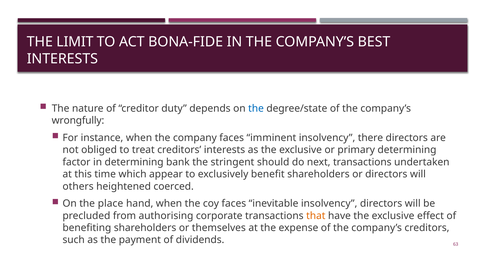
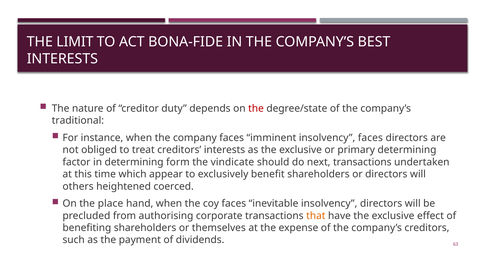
the colour: blue -> red (256, 108)
wrongfully: wrongfully -> traditional (78, 120)
insolvency there: there -> faces (370, 138)
bank: bank -> form (178, 162)
stringent: stringent -> vindicate (232, 162)
